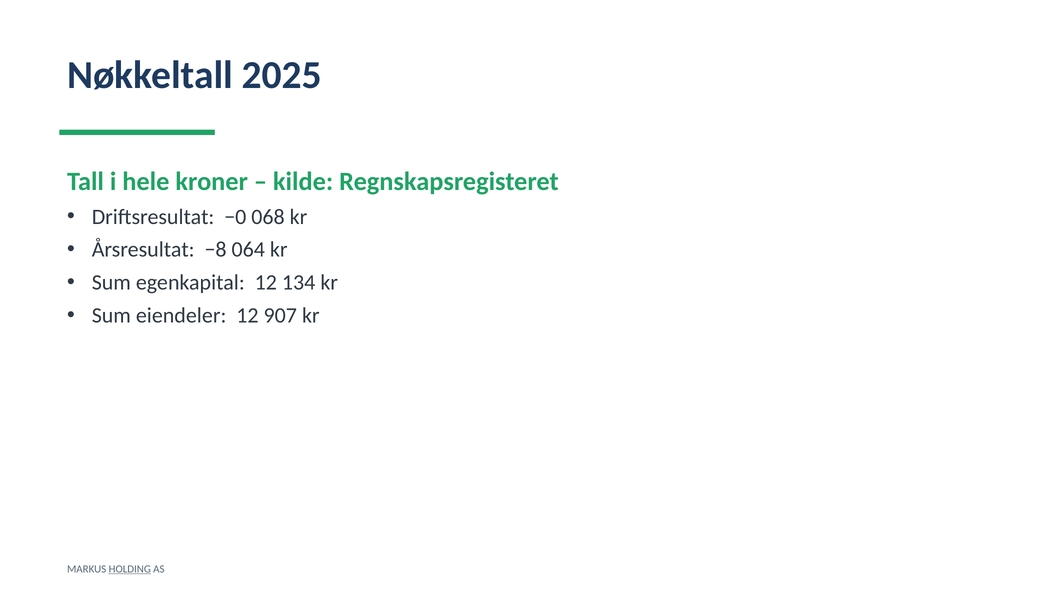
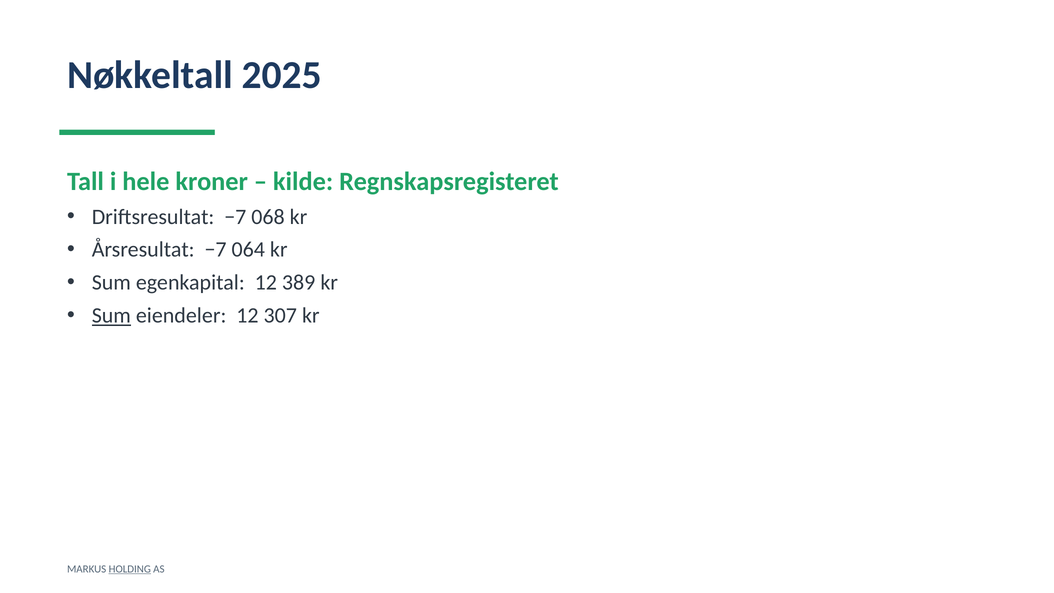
Driftsresultat −0: −0 -> −7 (235, 217)
Årsresultat −8: −8 -> −7 (216, 250)
134: 134 -> 389 (299, 283)
Sum underline: none -> present (111, 316)
907: 907 -> 307 (280, 316)
